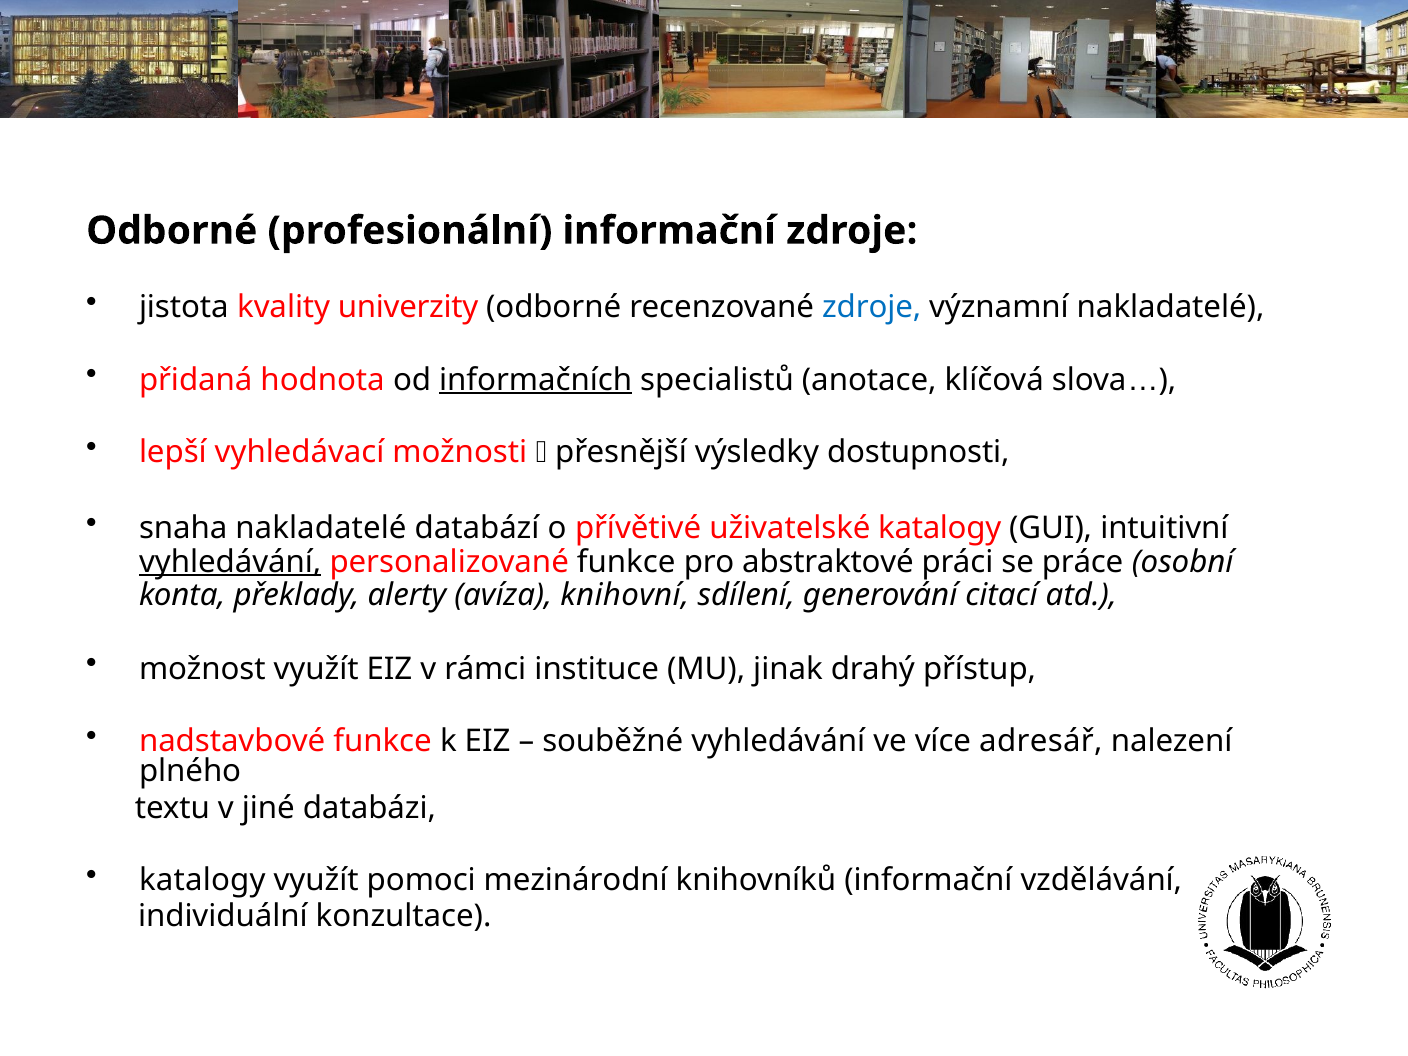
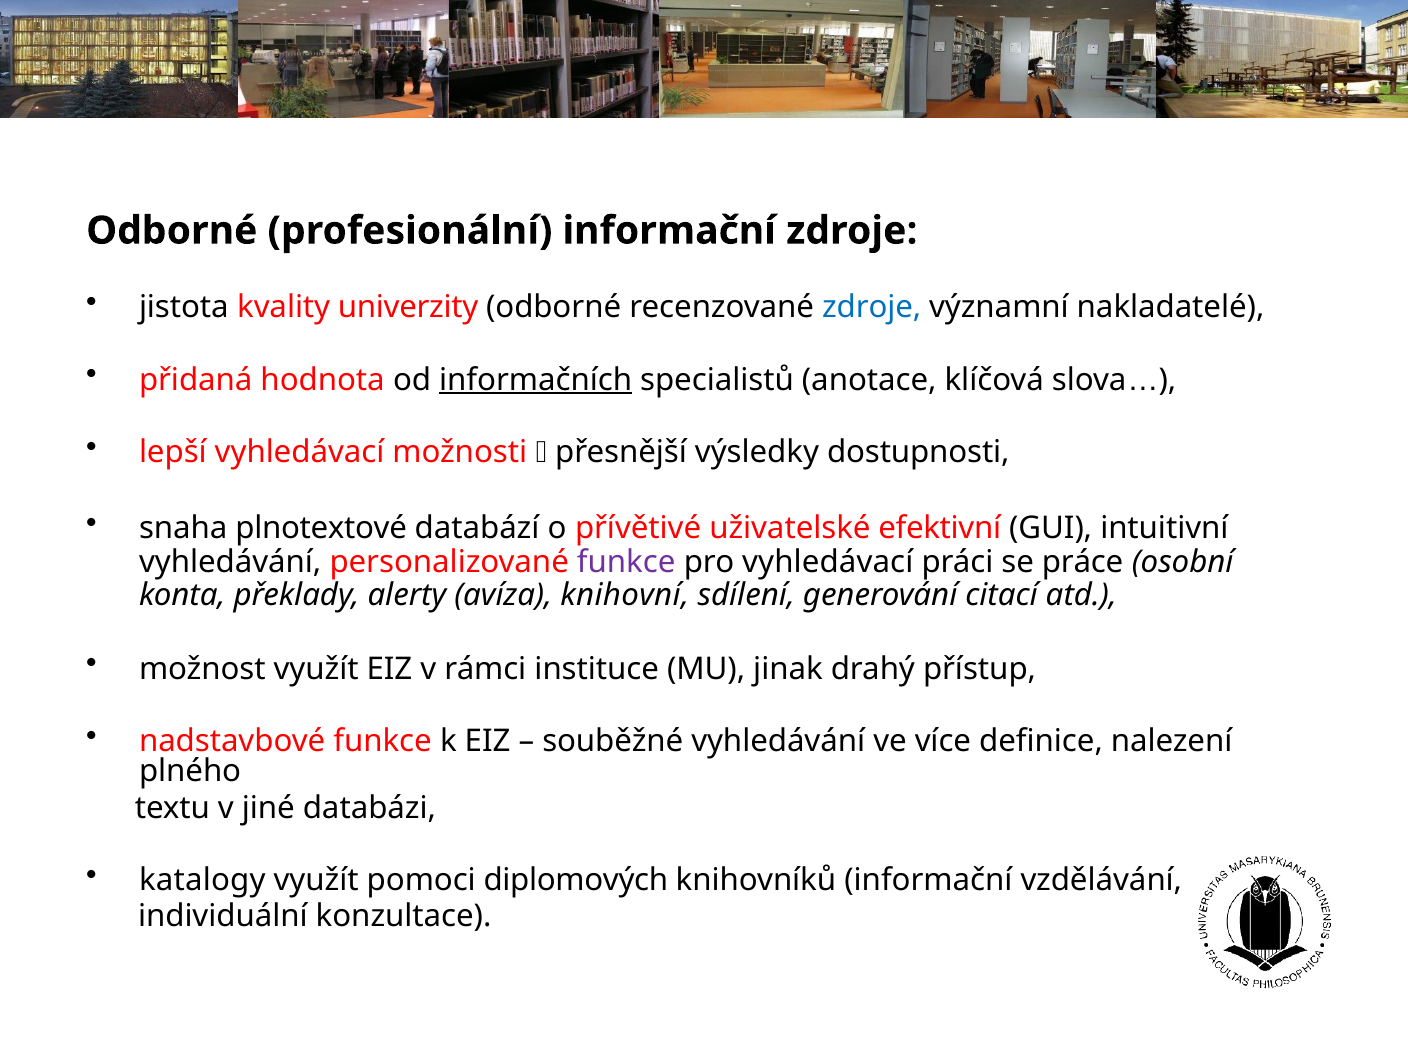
snaha nakladatelé: nakladatelé -> plnotextové (321, 528)
uživatelské katalogy: katalogy -> efektivní (940, 528)
vyhledávání underline: present -> none (230, 562)
funkce colour: black -> purple (626, 562)
pro abstraktové: abstraktové -> vyhledávací (828, 562)
adresář: adresář -> definice (1041, 741)
mezinárodní: mezinárodní -> diplomových (576, 880)
